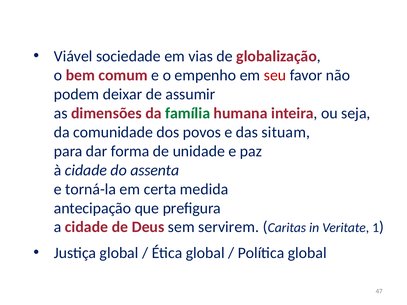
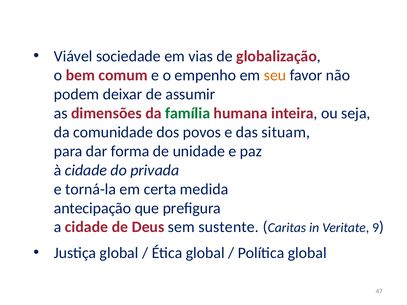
seu colour: red -> orange (275, 75)
assenta: assenta -> privada (155, 170)
servirem: servirem -> sustente (229, 227)
1: 1 -> 9 (376, 228)
